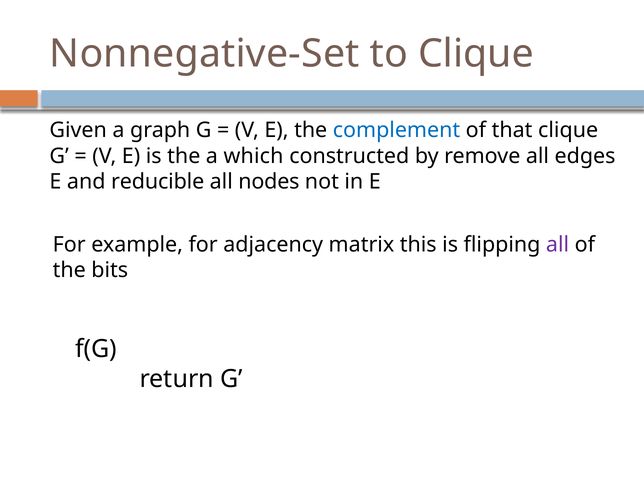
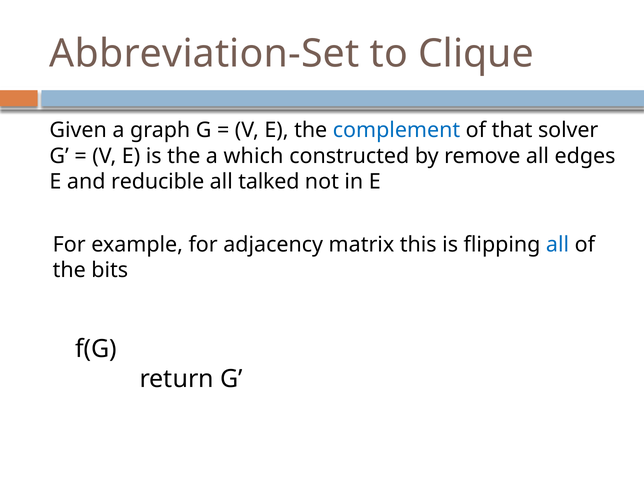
Nonnegative-Set: Nonnegative-Set -> Abbreviation-Set (205, 54)
that clique: clique -> solver (568, 130)
nodes: nodes -> talked (269, 182)
all colour: purple -> blue (558, 244)
